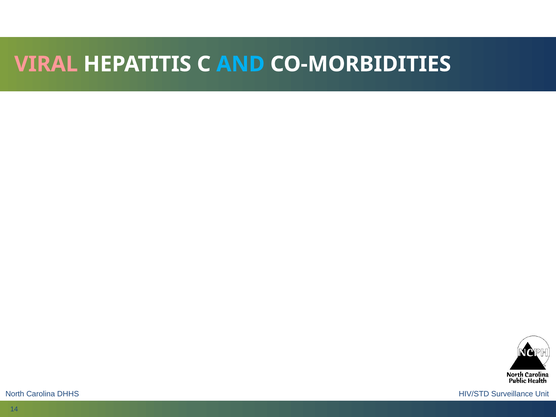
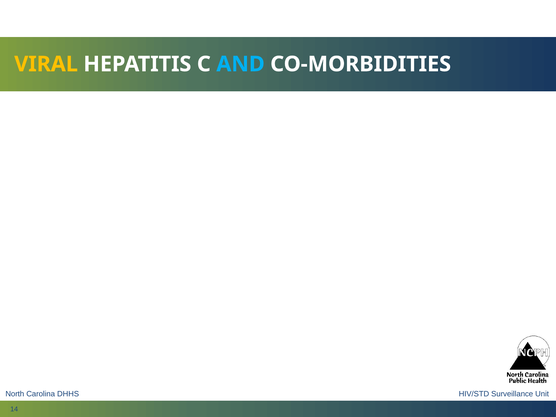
VIRAL colour: pink -> yellow (46, 64)
